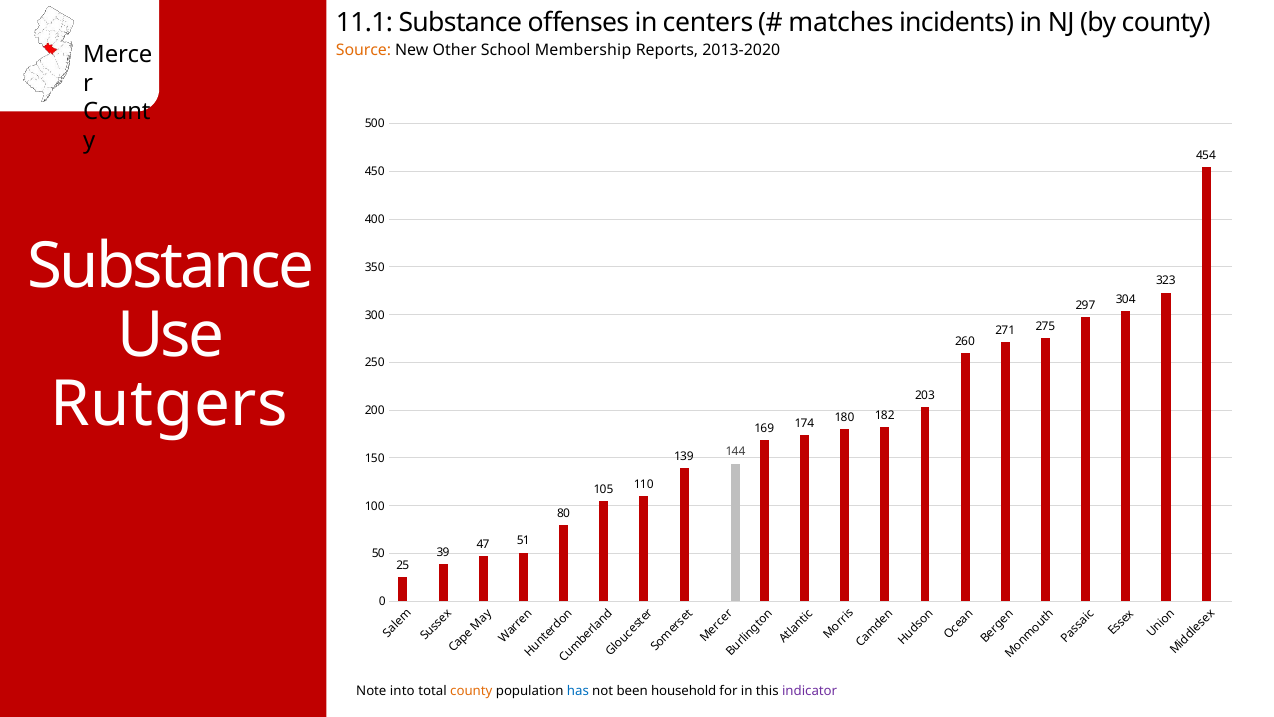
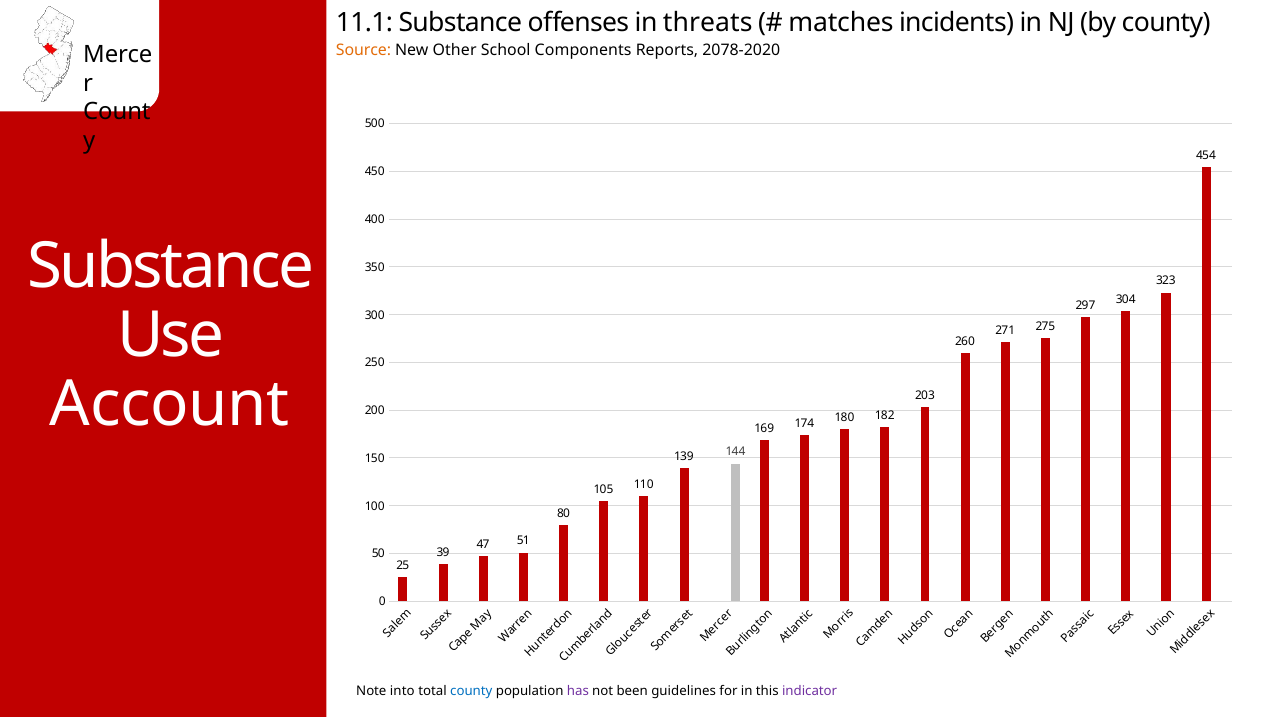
centers: centers -> threats (708, 22)
Membership: Membership -> Components (583, 51)
2013-2020: 2013-2020 -> 2078-2020 (741, 51)
Rutgers: Rutgers -> Account (170, 404)
county colour: orange -> blue (471, 690)
has colour: blue -> purple (578, 690)
household: household -> guidelines (684, 690)
